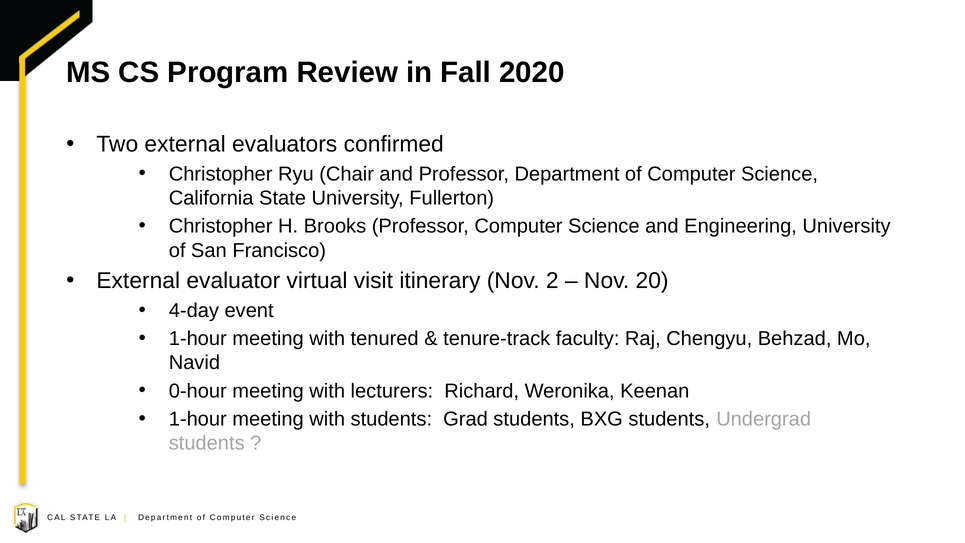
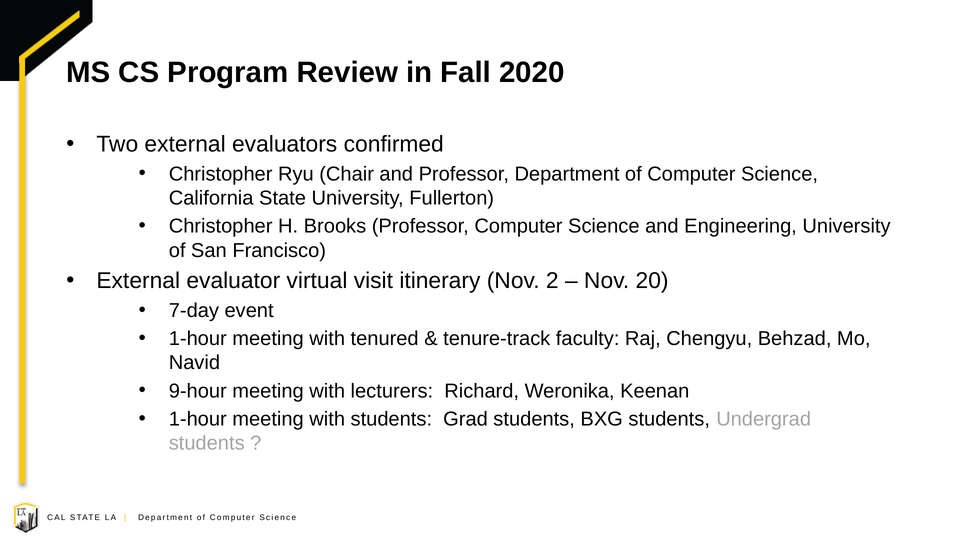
4-day: 4-day -> 7-day (194, 310)
0-hour: 0-hour -> 9-hour (198, 391)
